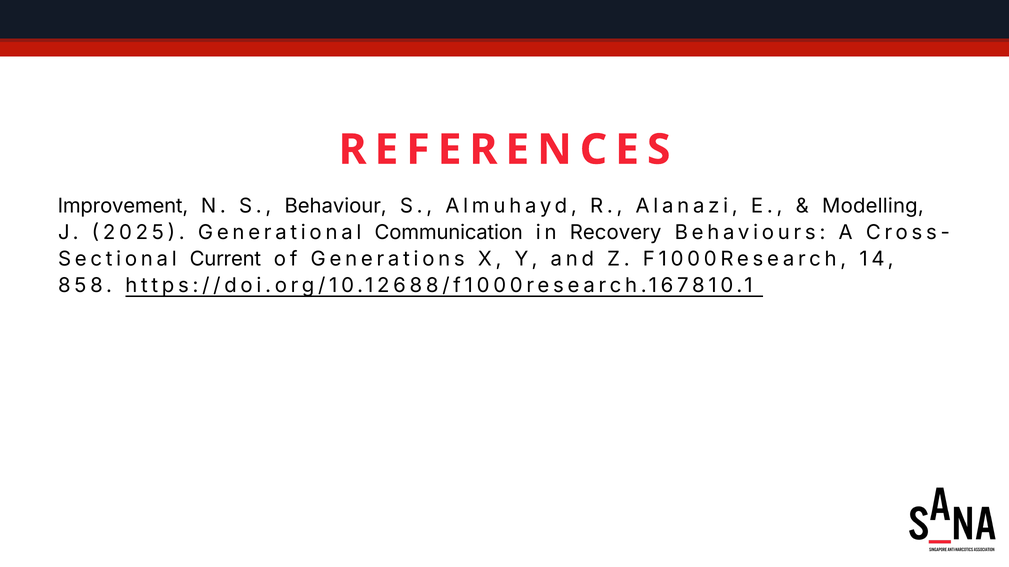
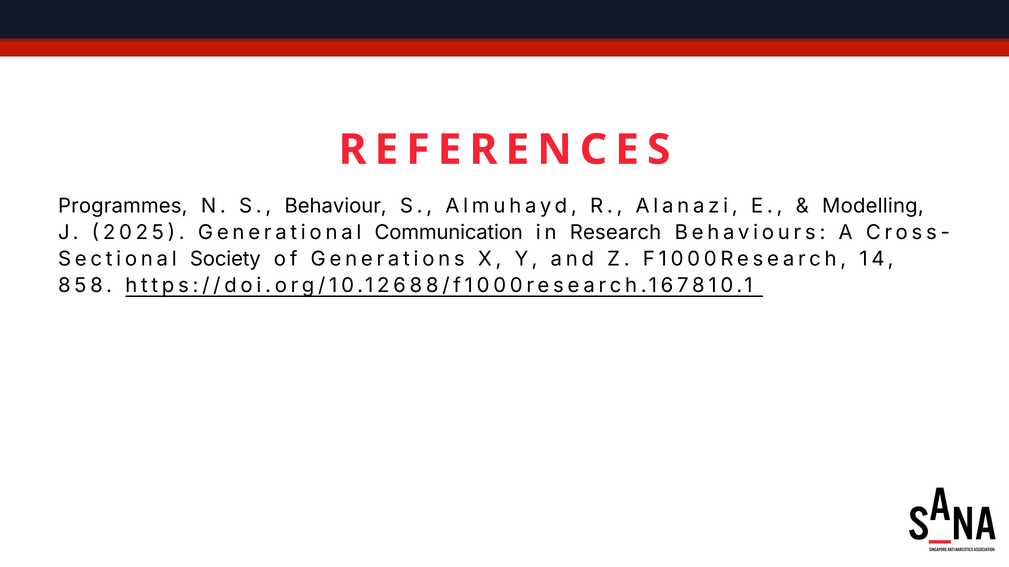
Improvement: Improvement -> Programmes (123, 206)
Recovery: Recovery -> Research (616, 233)
Current: Current -> Society (225, 259)
